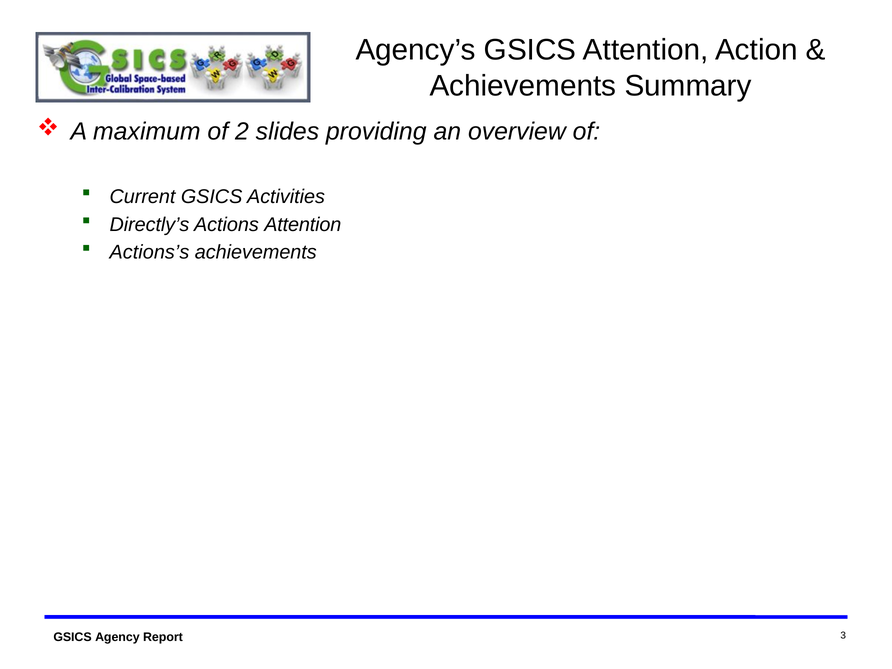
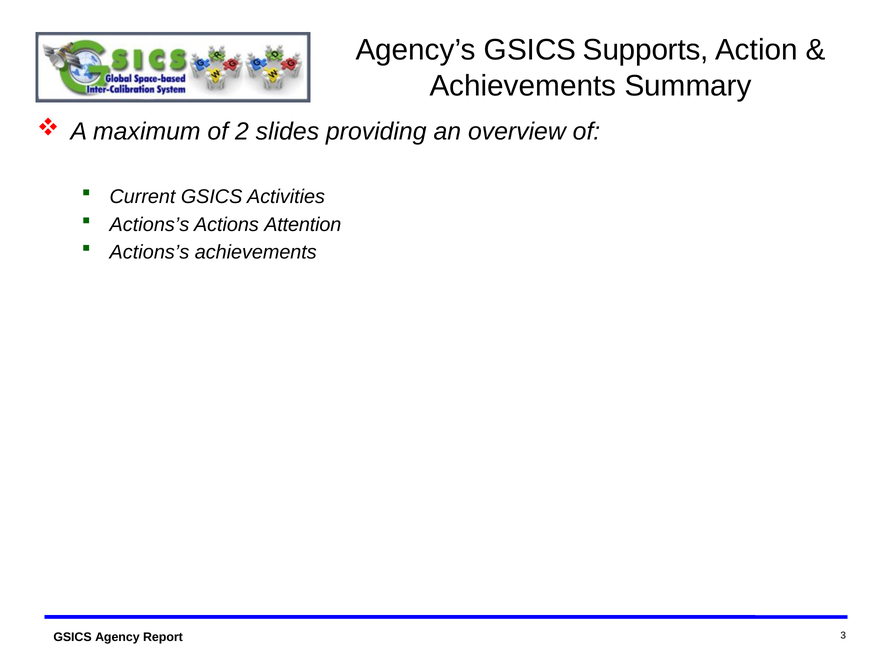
GSICS Attention: Attention -> Supports (646, 50)
Directly’s: Directly’s -> Actions’s (149, 224)
